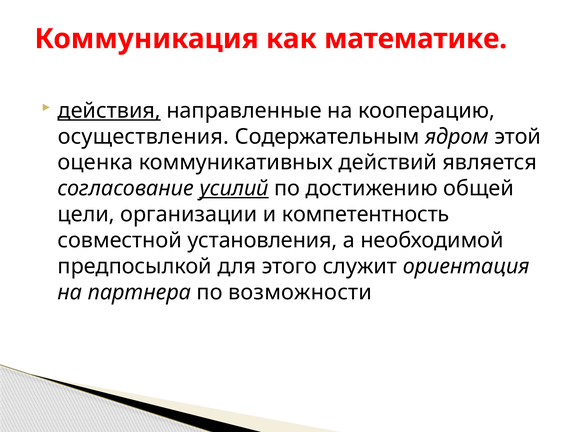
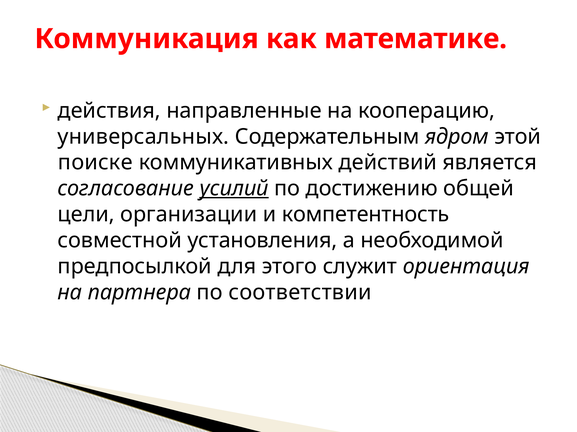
действия underline: present -> none (109, 111)
осуществления: осуществления -> универсальных (143, 137)
оценка: оценка -> поиске (95, 163)
возможности: возможности -> соответствии (300, 293)
